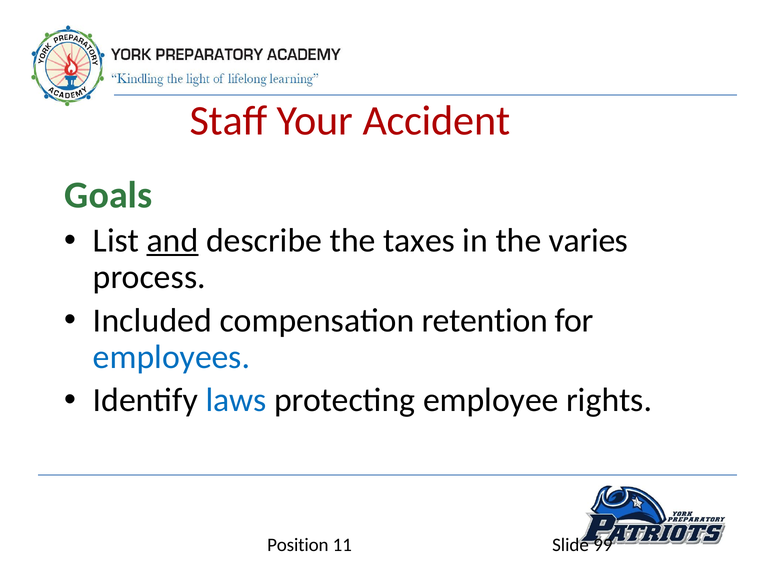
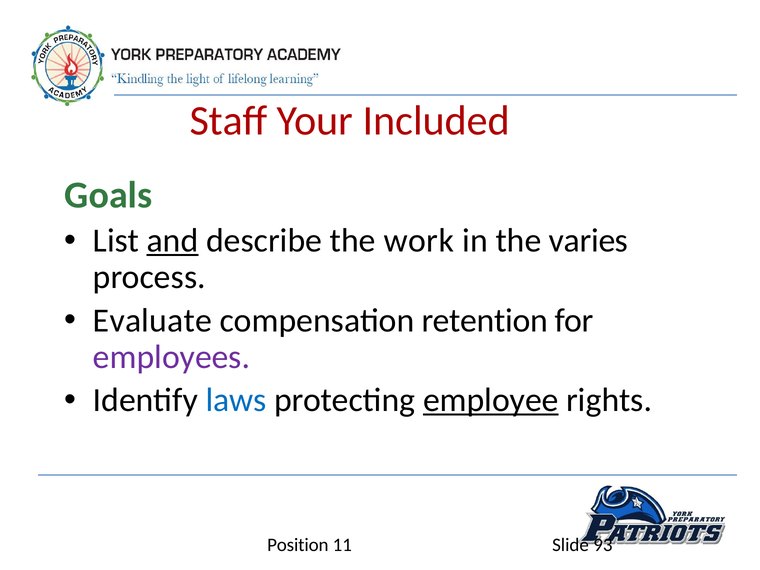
Accident: Accident -> Included (436, 121)
taxes: taxes -> work (419, 241)
Included: Included -> Evaluate (152, 320)
employees colour: blue -> purple (172, 357)
employee underline: none -> present (491, 400)
99: 99 -> 93 (603, 545)
